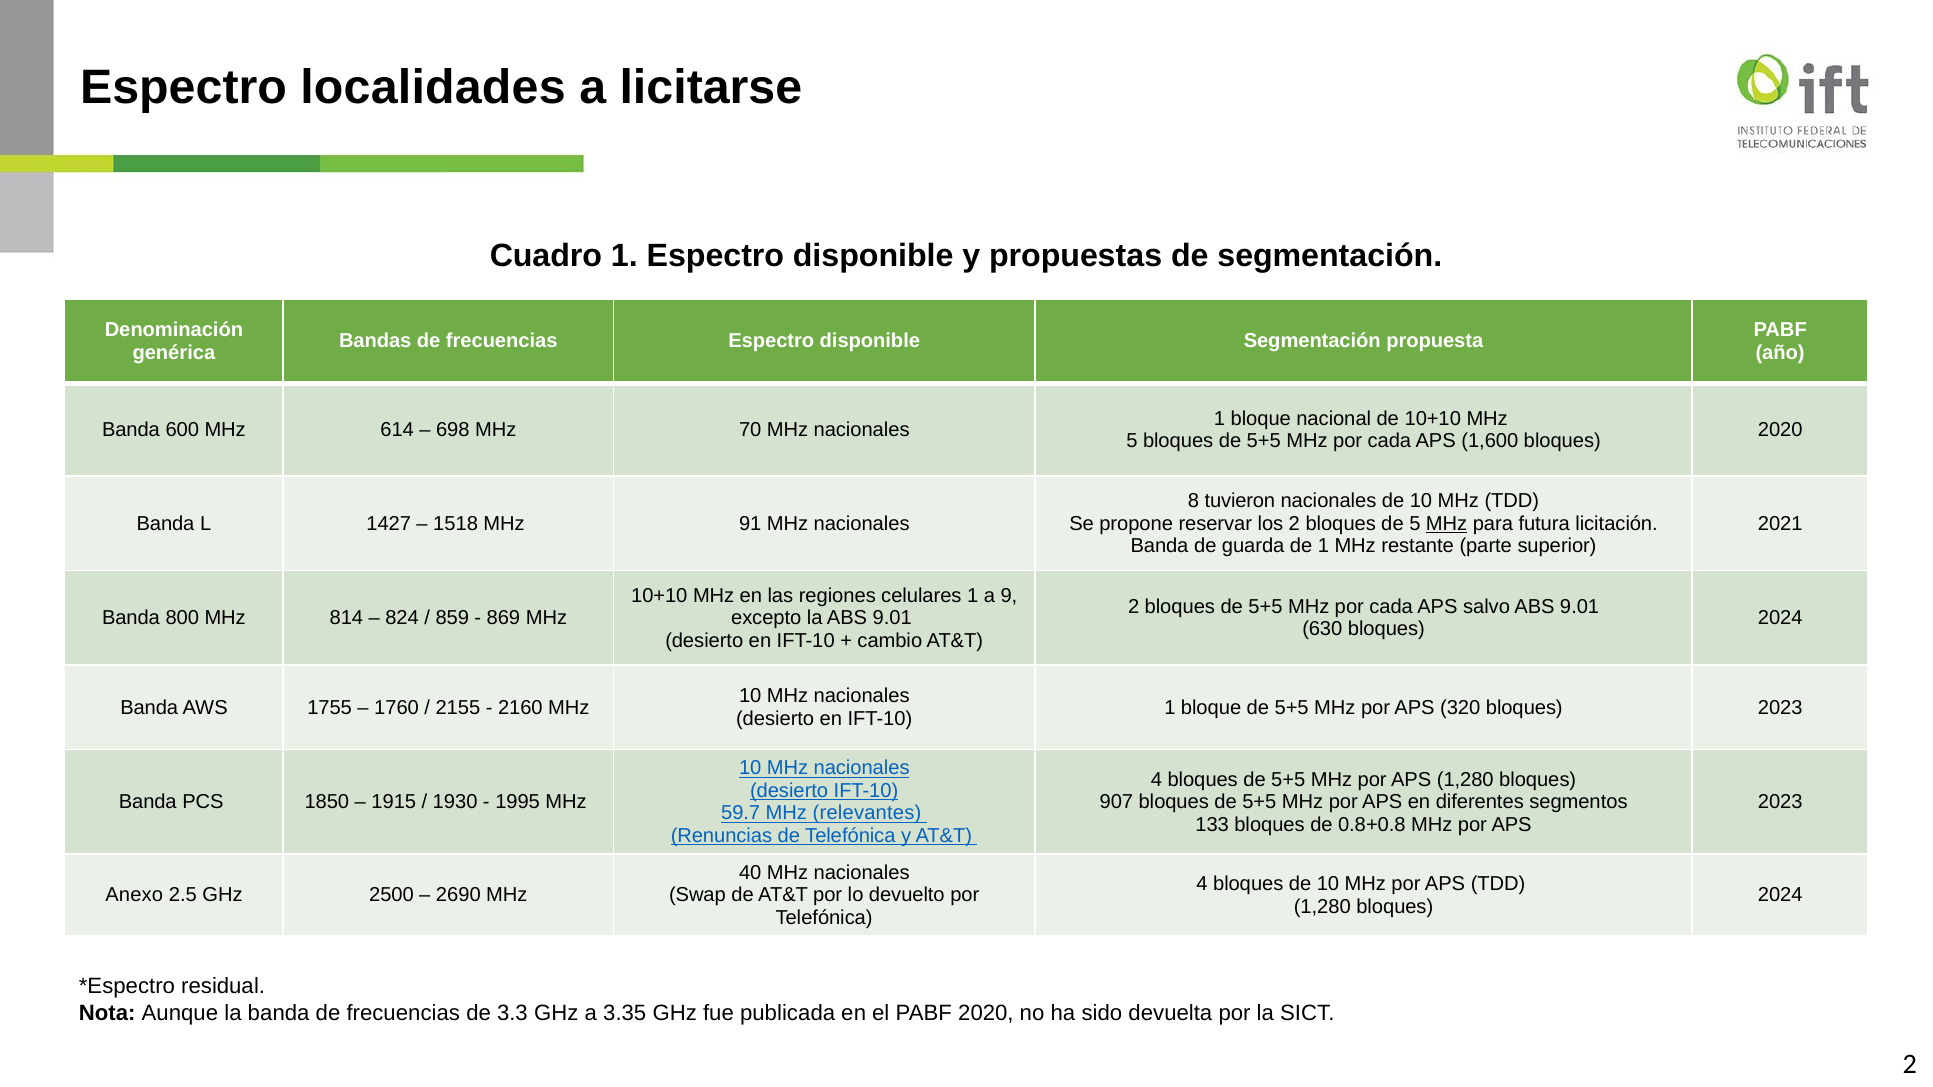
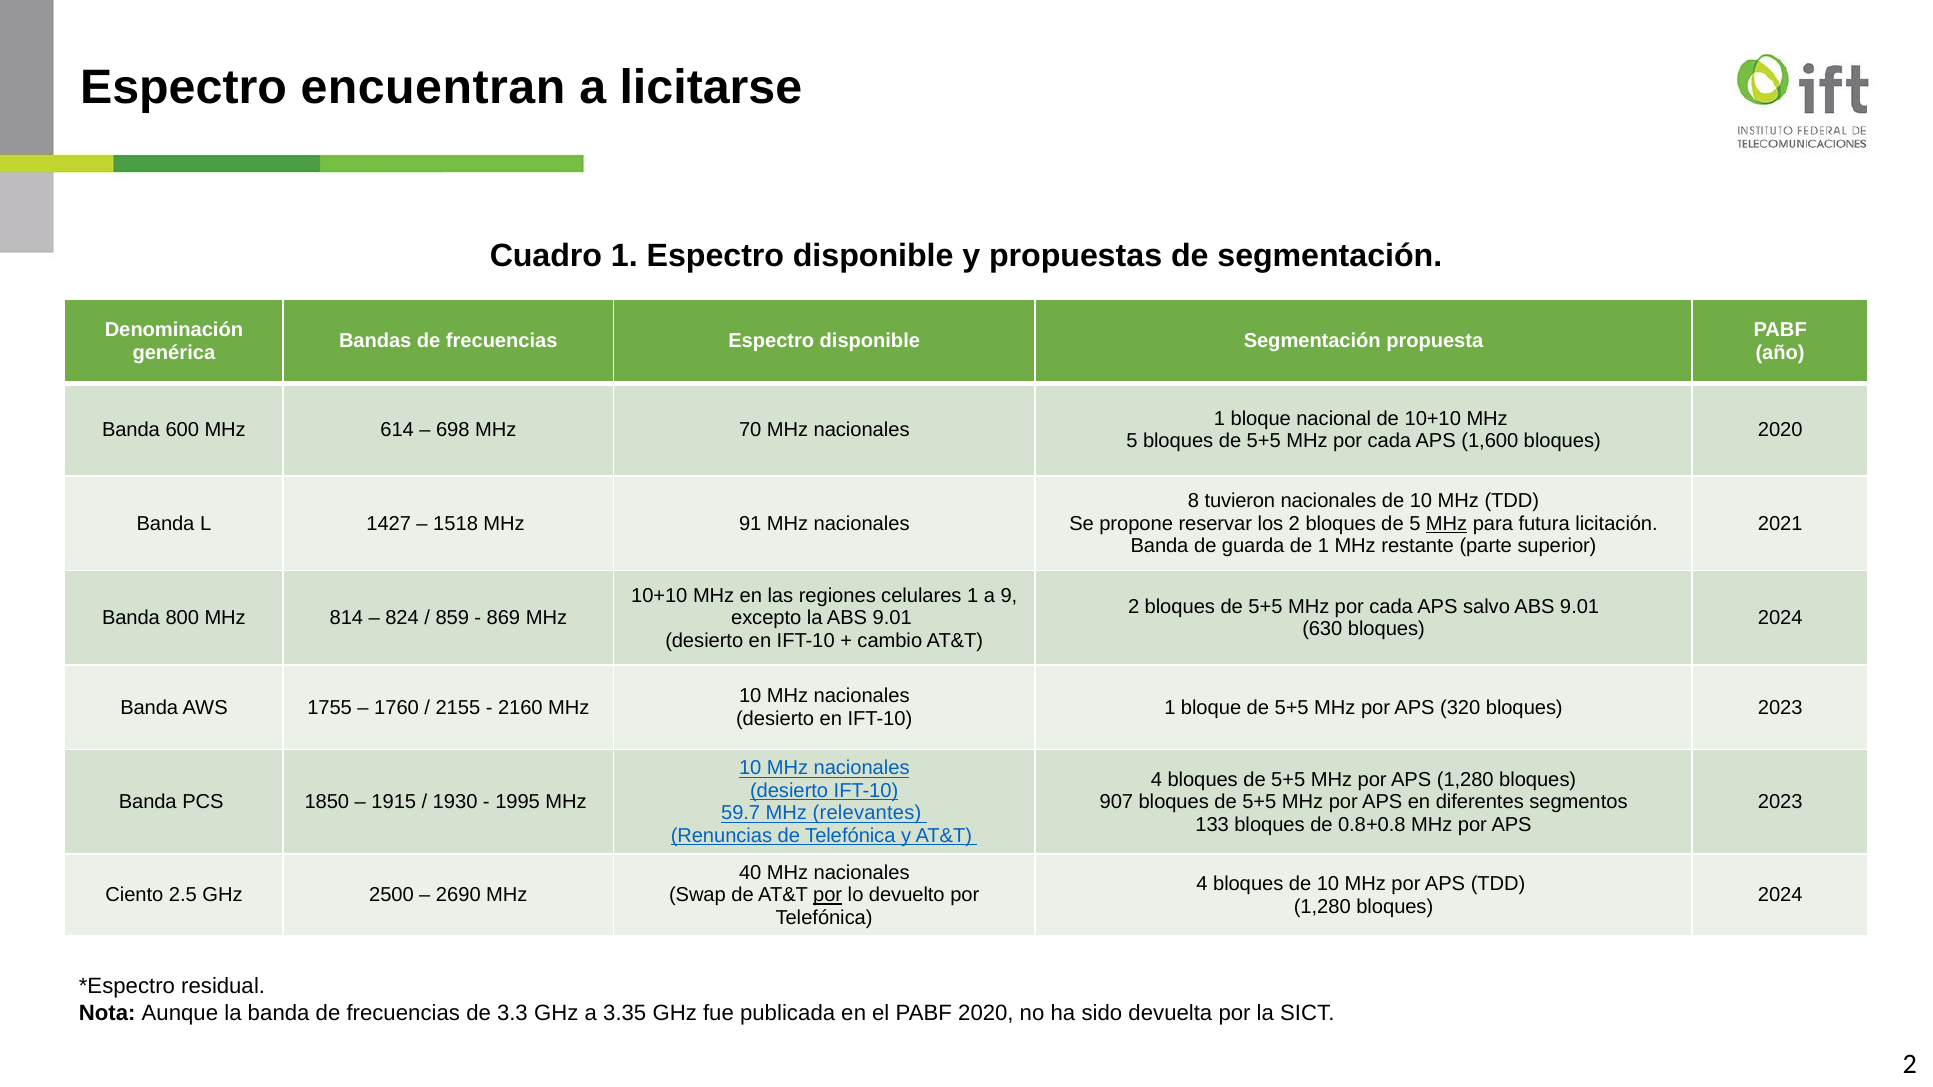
localidades: localidades -> encuentran (433, 87)
Anexo: Anexo -> Ciento (134, 895)
por underline: none -> present (828, 895)
